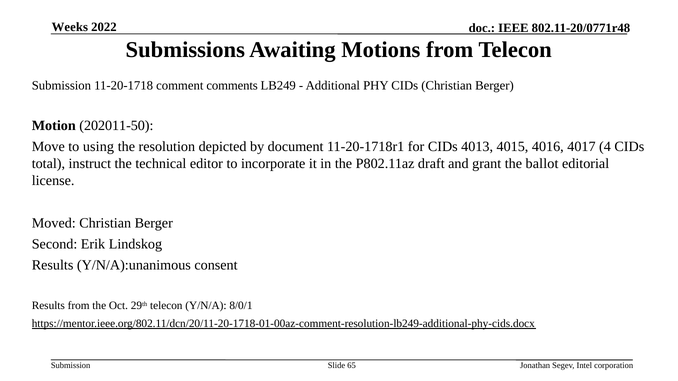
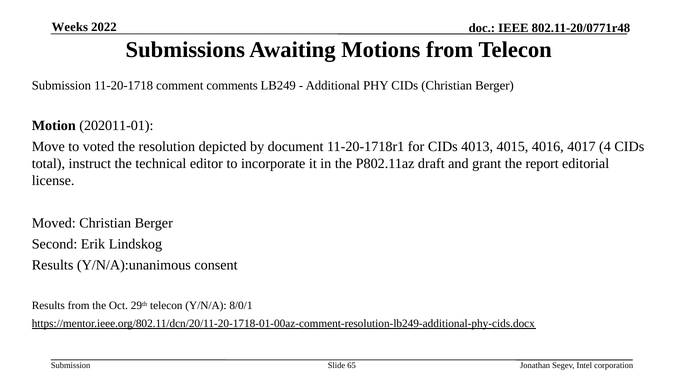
202011-50: 202011-50 -> 202011-01 (116, 126)
using: using -> voted (99, 147)
ballot: ballot -> report (542, 164)
